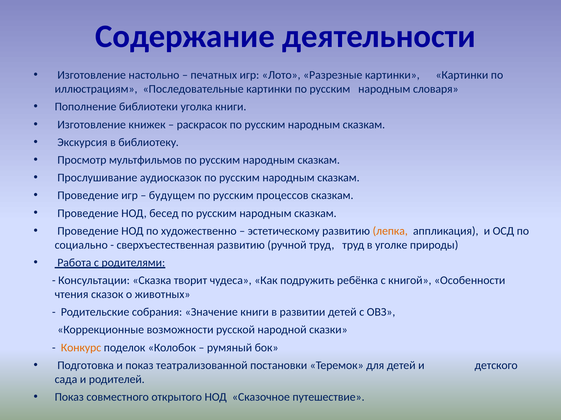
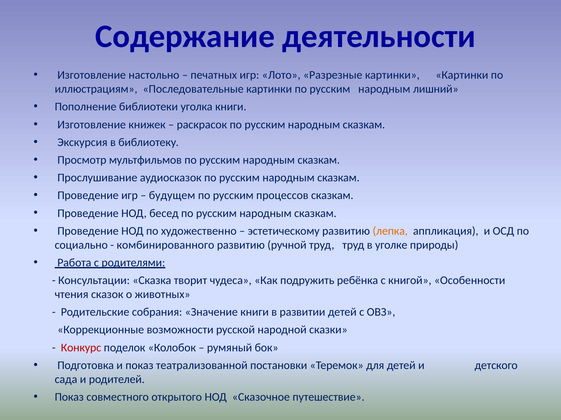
словаря: словаря -> лишний (436, 89)
сверхъестественная: сверхъестественная -> комбинированного (165, 245)
Конкурс colour: orange -> red (81, 348)
